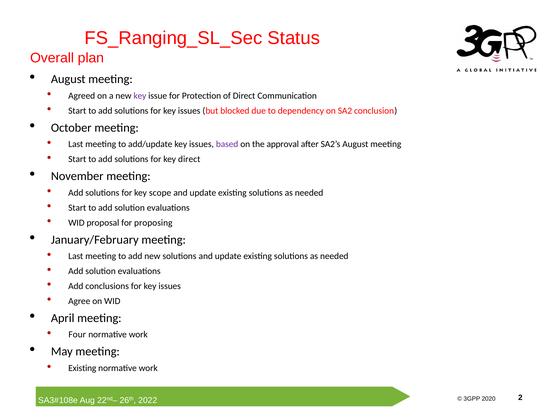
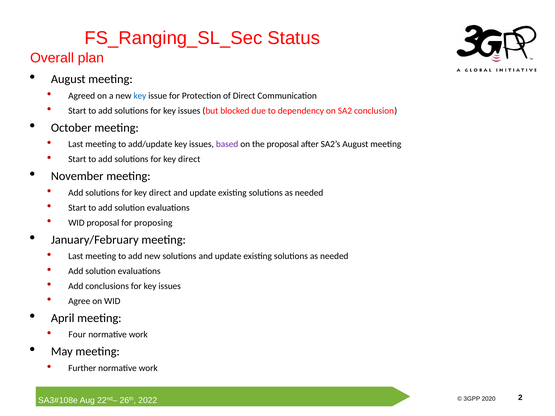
key colour: purple -> blue (140, 96)
the approval: approval -> proposal (283, 144)
scope: scope -> direct (160, 193)
Existing: Existing -> Further (82, 368)
